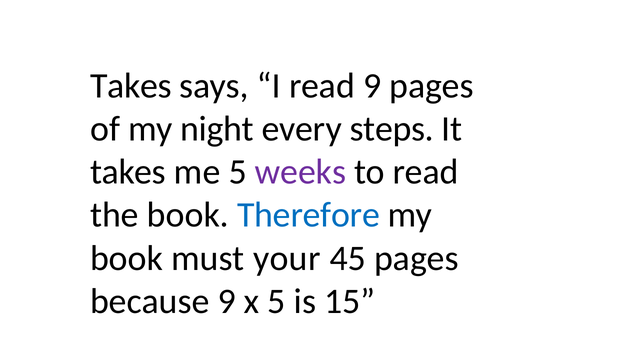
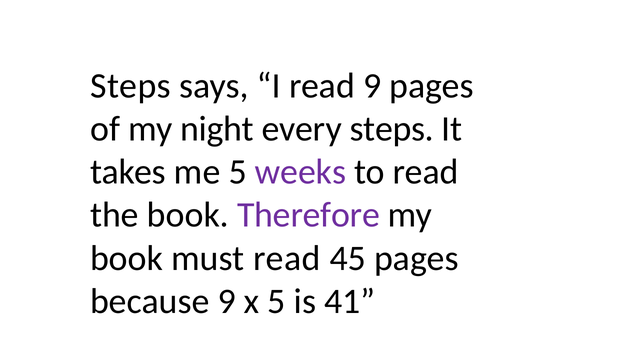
Takes: Takes -> Steps (131, 86)
Therefore colour: blue -> purple (308, 215)
must your: your -> read (287, 258)
15: 15 -> 41 (350, 301)
